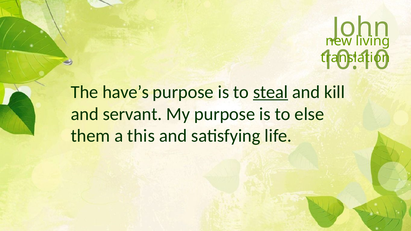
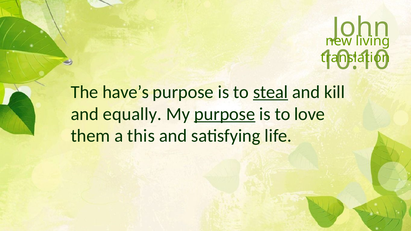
servant: servant -> equally (132, 114)
purpose underline: none -> present (225, 114)
else: else -> love (310, 114)
